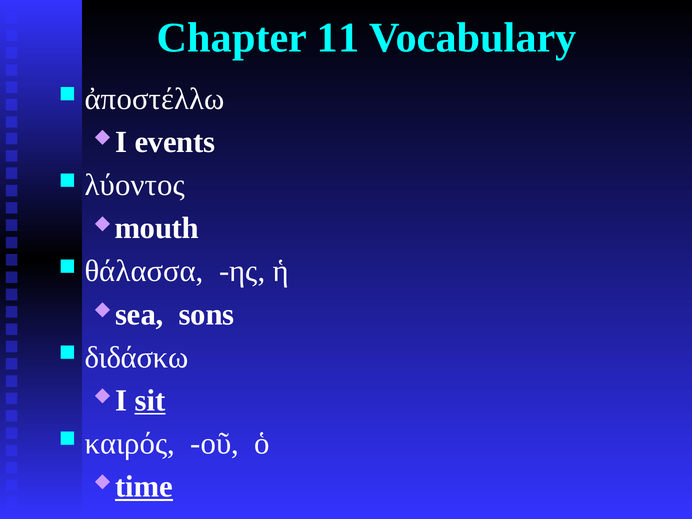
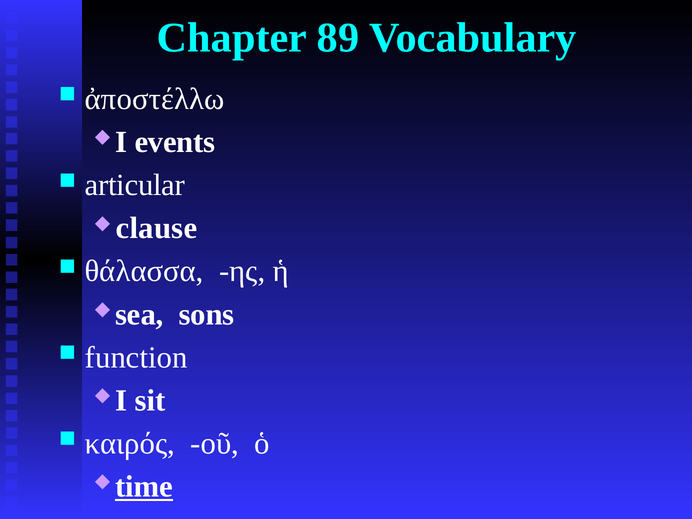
11: 11 -> 89 (338, 38)
λύοντος: λύοντος -> articular (135, 185)
mouth: mouth -> clause (156, 228)
διδάσκω: διδάσκω -> function (136, 357)
sit underline: present -> none (150, 401)
